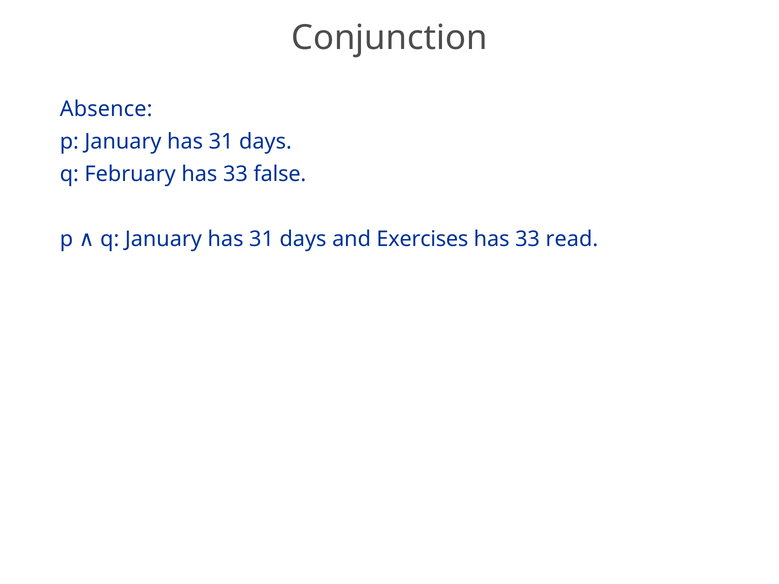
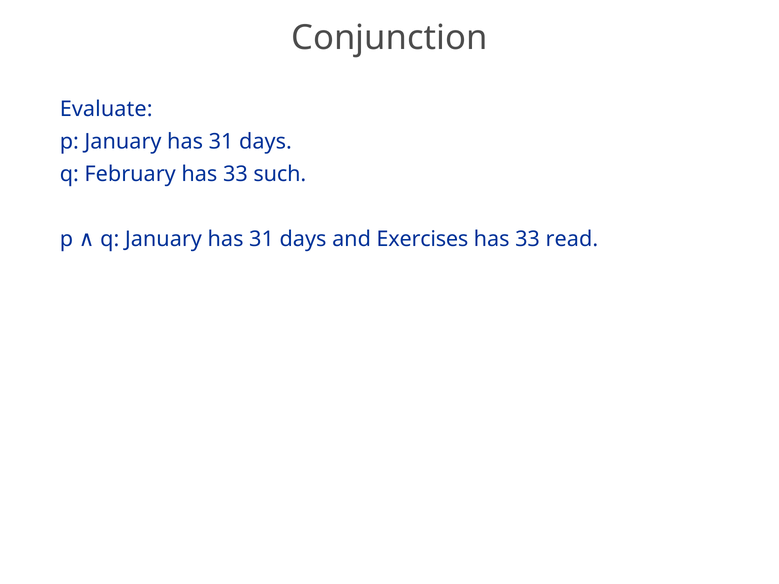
Absence: Absence -> Evaluate (106, 109)
false: false -> such (280, 174)
